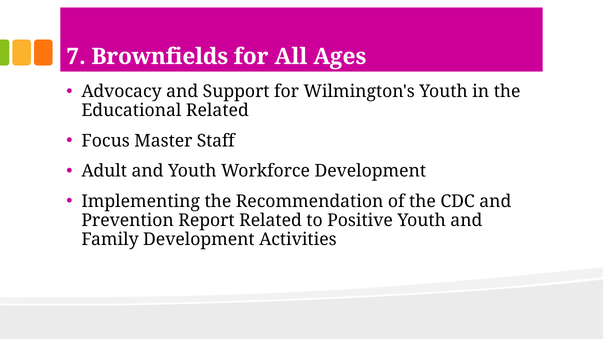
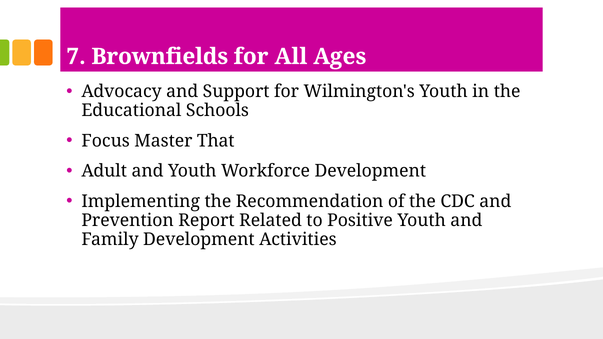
Educational Related: Related -> Schools (217, 111)
Staff: Staff -> That (216, 141)
